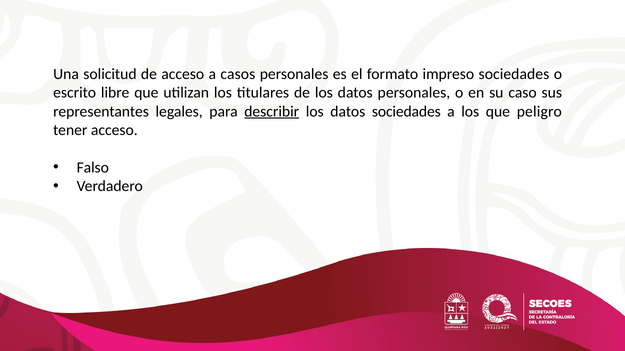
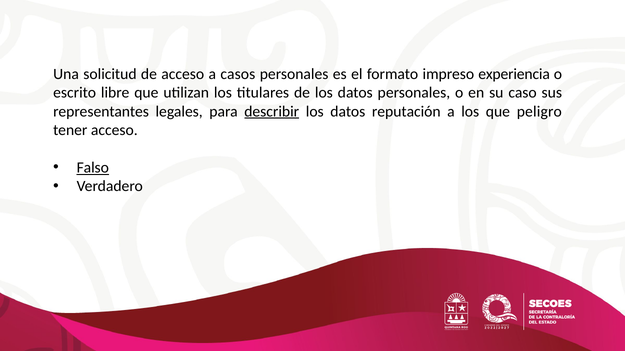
impreso sociedades: sociedades -> experiencia (514, 74)
datos sociedades: sociedades -> reputación (406, 112)
Falso underline: none -> present (93, 168)
